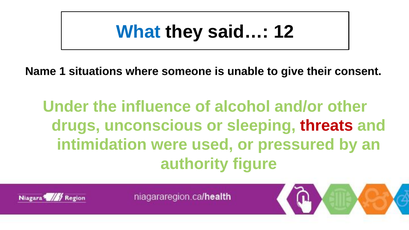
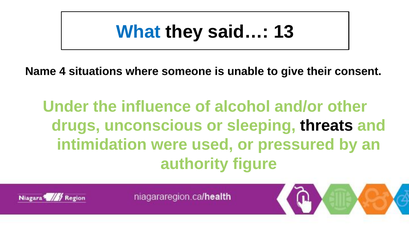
12: 12 -> 13 (284, 32)
1: 1 -> 4 (62, 72)
threats colour: red -> black (327, 126)
